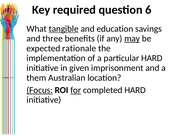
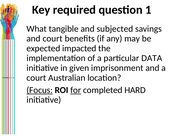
6: 6 -> 1 (148, 10)
tangible underline: present -> none (64, 29)
education: education -> subjected (115, 29)
and three: three -> court (53, 39)
may underline: present -> none (132, 39)
rationale: rationale -> impacted (79, 49)
particular HARD: HARD -> DATA (152, 58)
them: them -> court (36, 78)
